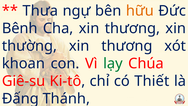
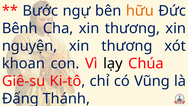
Thưa: Thưa -> Bước (40, 11)
thường: thường -> nguyện (29, 46)
lạy colour: green -> black (113, 63)
Thiết: Thiết -> Vũng (152, 81)
